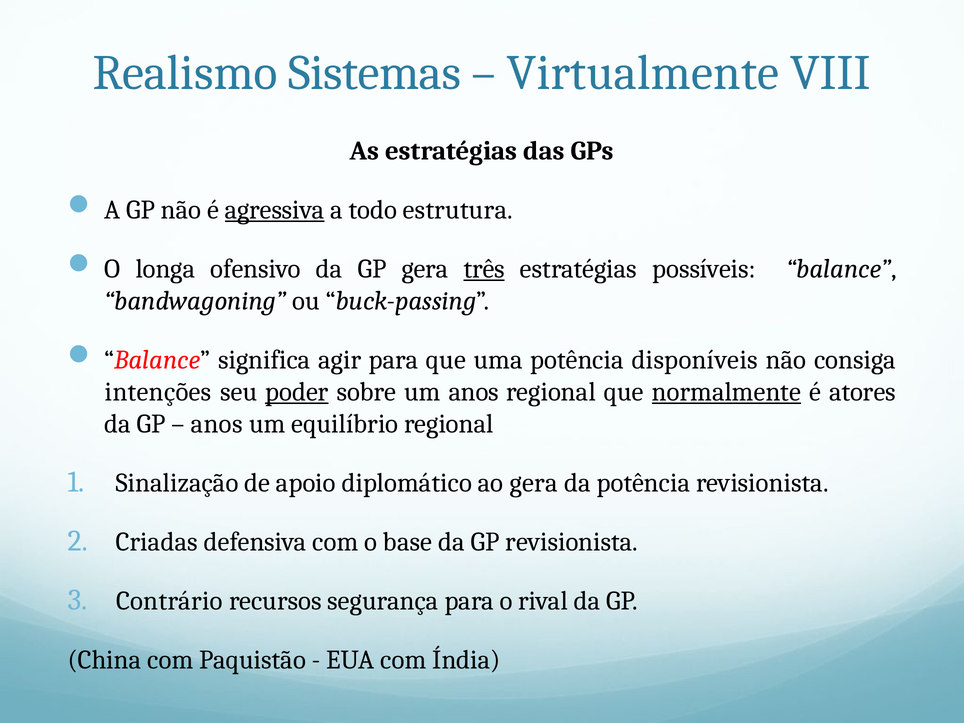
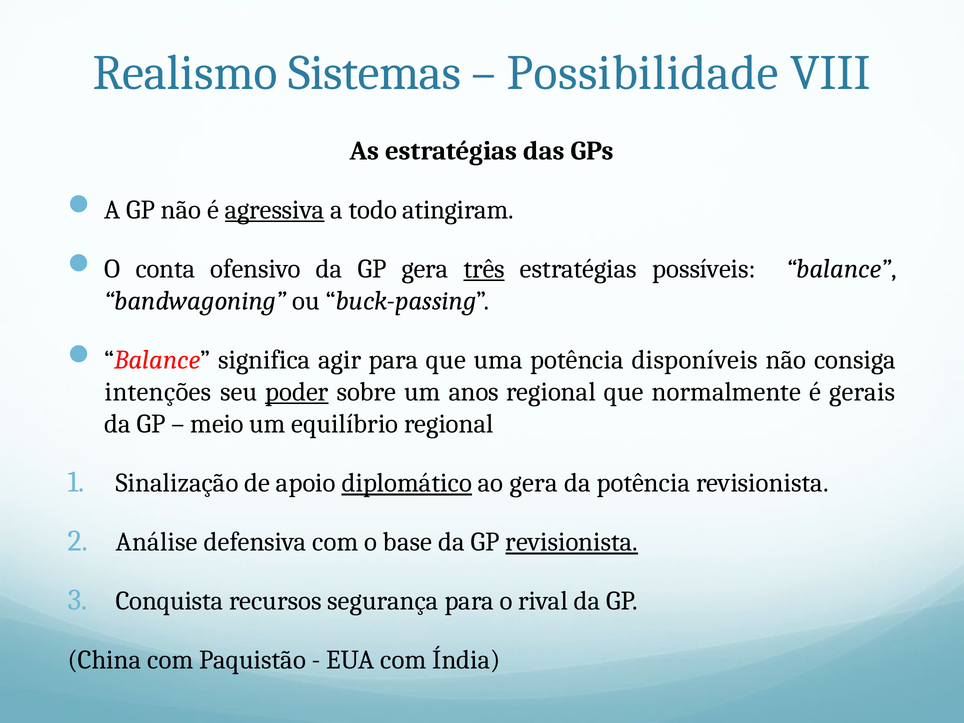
Virtualmente: Virtualmente -> Possibilidade (643, 73)
estrutura: estrutura -> atingiram (458, 210)
longa: longa -> conta (165, 269)
normalmente underline: present -> none (726, 392)
atores: atores -> gerais (862, 392)
anos: anos -> meio (217, 424)
diplomático underline: none -> present (407, 483)
Criadas: Criadas -> Análise (157, 542)
revisionista underline: none -> present (572, 542)
Contrário: Contrário -> Conquista (170, 601)
